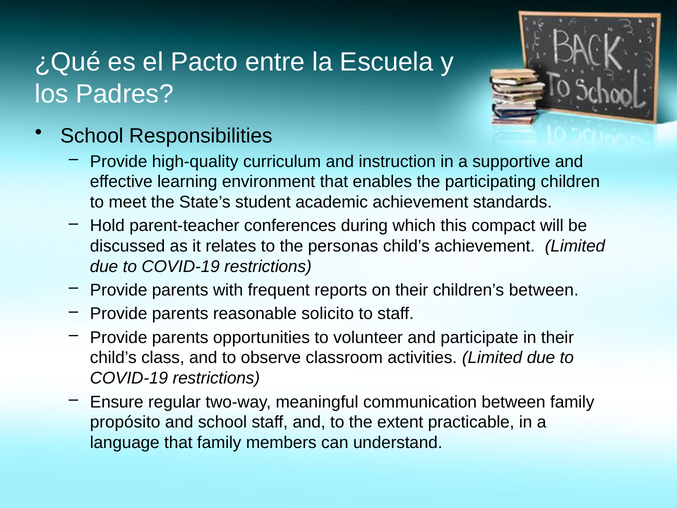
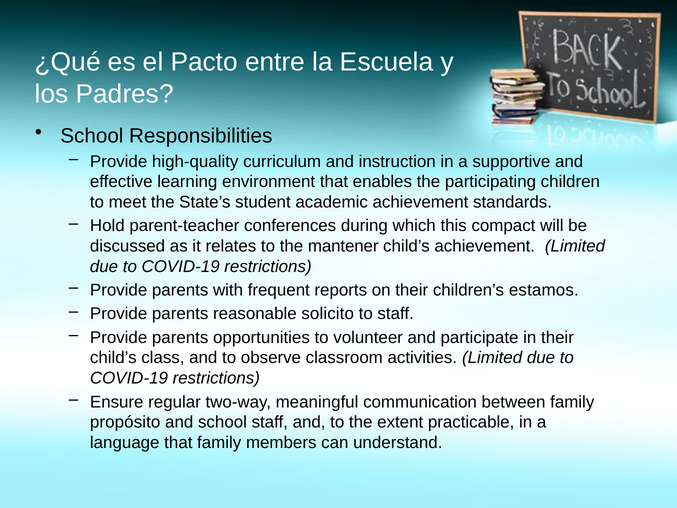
personas: personas -> mantener (343, 246)
children’s between: between -> estamos (544, 290)
